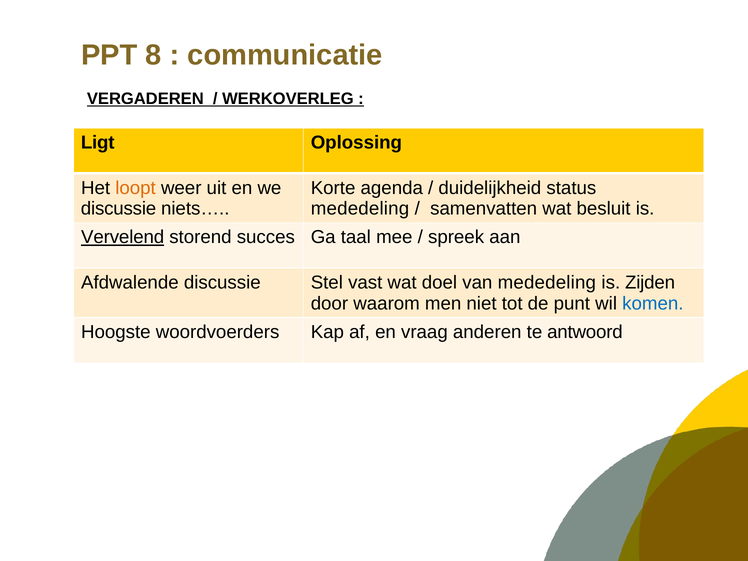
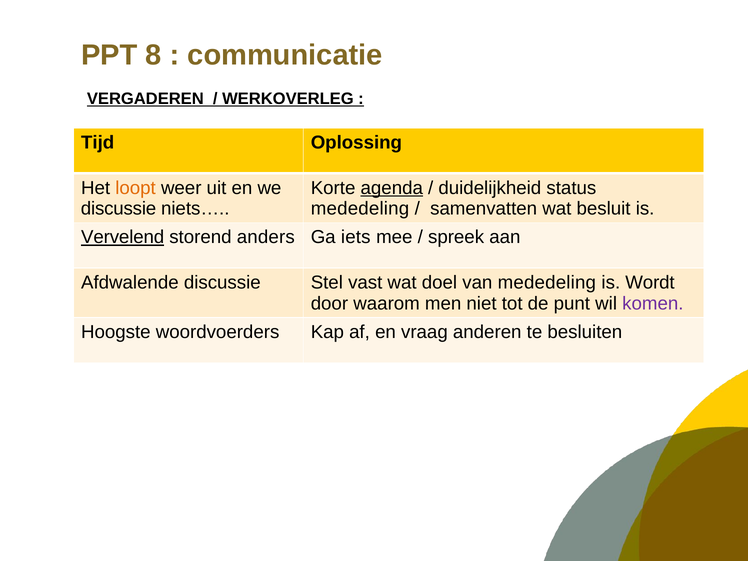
Ligt: Ligt -> Tijd (98, 142)
agenda underline: none -> present (392, 188)
succes: succes -> anders (266, 237)
taal: taal -> iets (356, 237)
Zijden: Zijden -> Wordt (650, 283)
komen colour: blue -> purple (653, 304)
antwoord: antwoord -> besluiten (585, 332)
